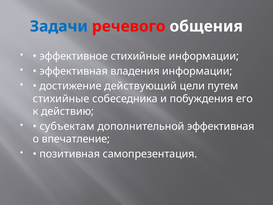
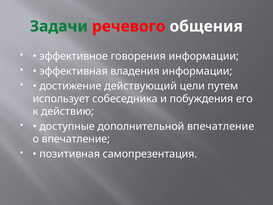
Задачи colour: blue -> green (59, 26)
эффективное стихийные: стихийные -> говорения (138, 56)
стихийные: стихийные -> использует (61, 99)
субъектам: субъектам -> доступные (67, 126)
дополнительной эффективная: эффективная -> впечатление (221, 126)
